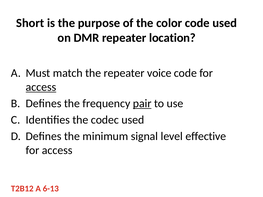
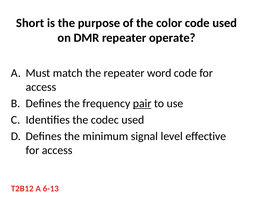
location: location -> operate (172, 38)
voice: voice -> word (159, 73)
access underline: present -> none (41, 87)
